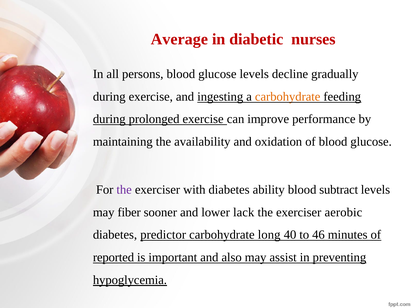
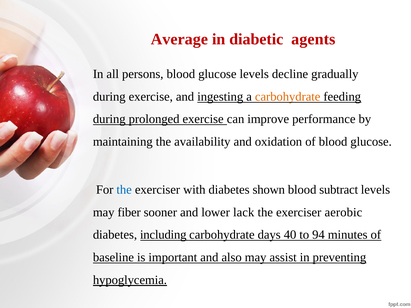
nurses: nurses -> agents (313, 39)
the colour: purple -> blue (124, 190)
ability: ability -> shown (269, 190)
predictor: predictor -> including (163, 235)
long: long -> days (269, 235)
46: 46 -> 94 (319, 235)
reported: reported -> baseline (113, 258)
